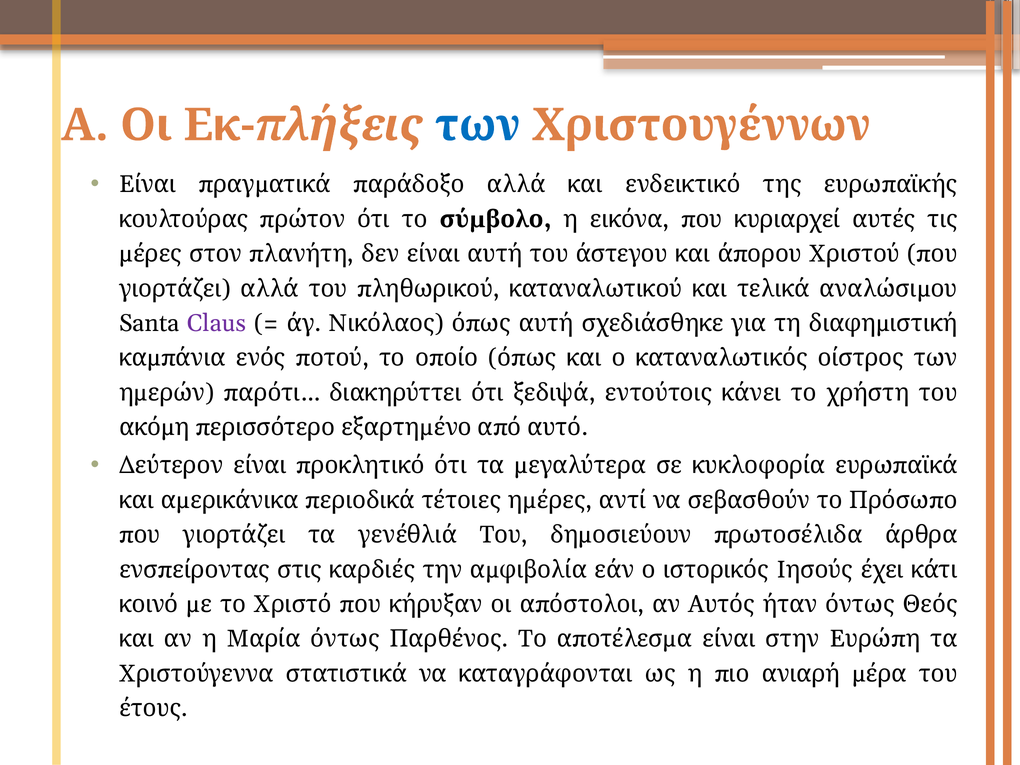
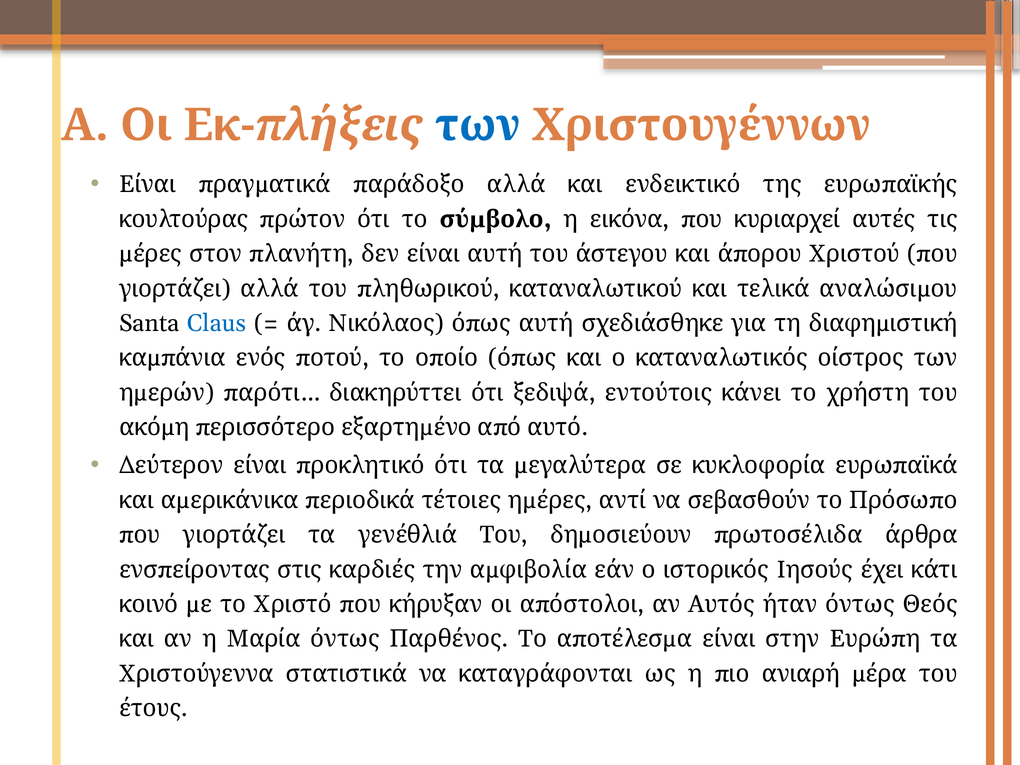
Claus colour: purple -> blue (217, 323)
